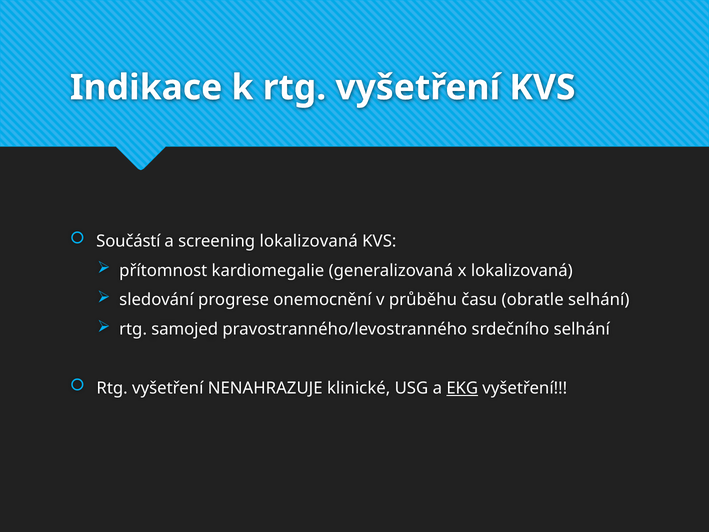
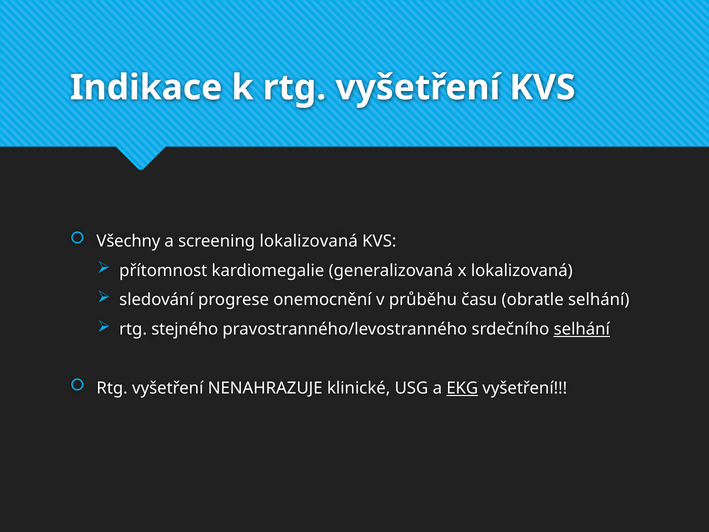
Součástí: Součástí -> Všechny (128, 241)
samojed: samojed -> stejného (185, 329)
selhání underline: none -> present (582, 329)
